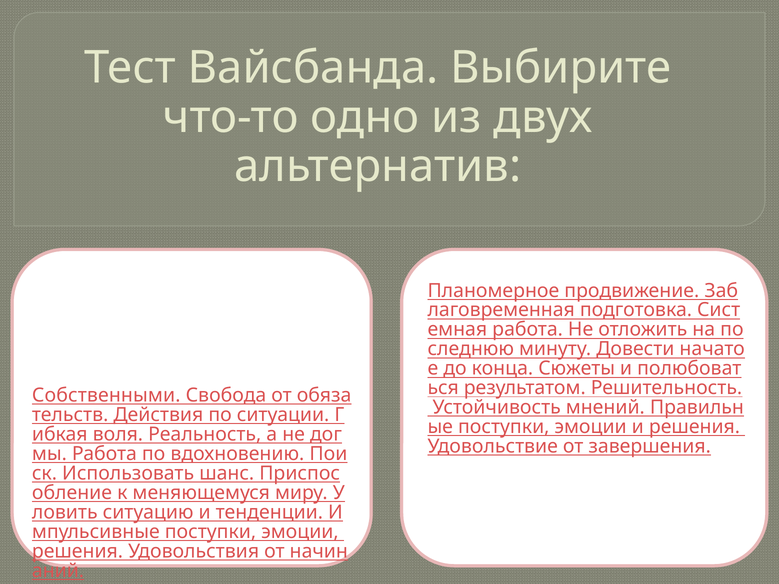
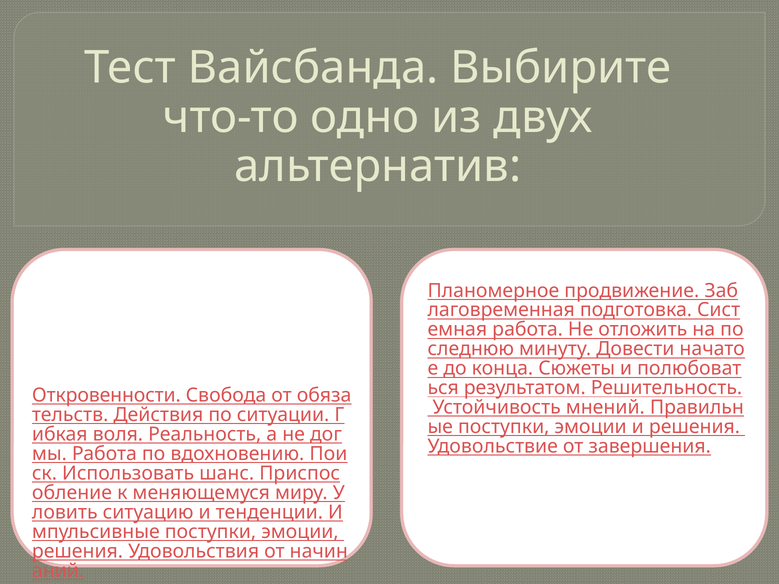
Собственными: Собственными -> Откровенности (106, 396)
